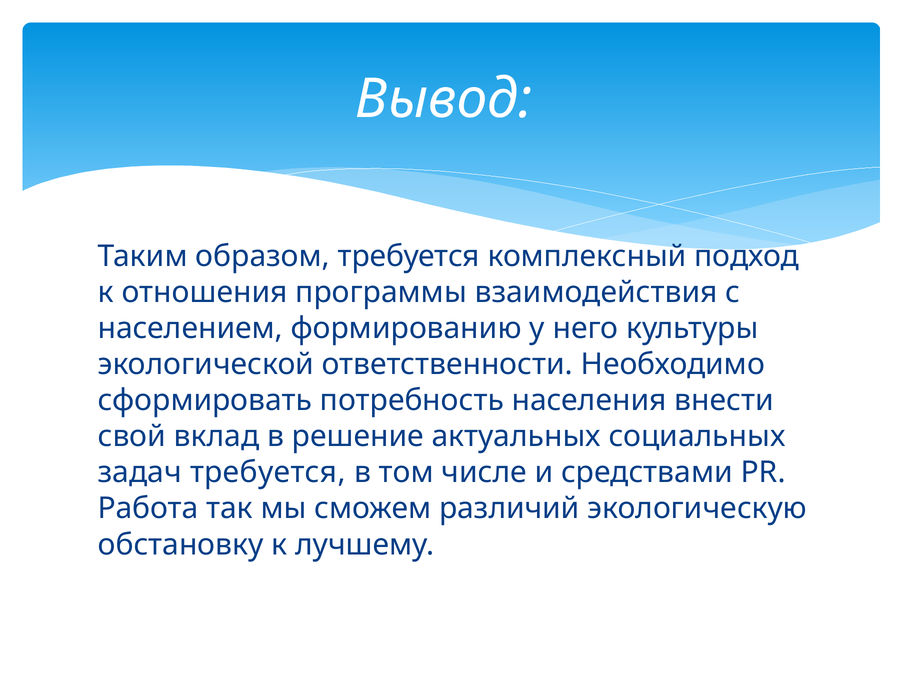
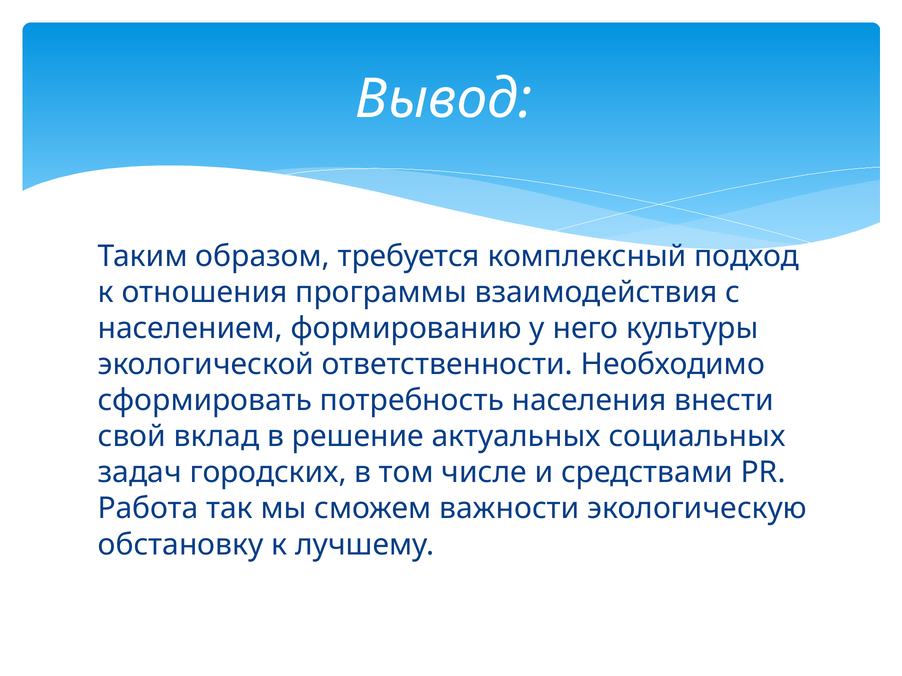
задач требуется: требуется -> городских (268, 473)
различий: различий -> важности (509, 509)
